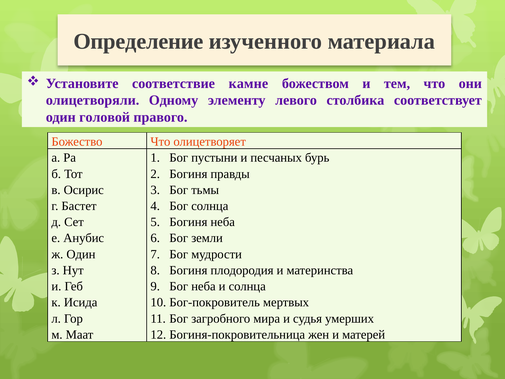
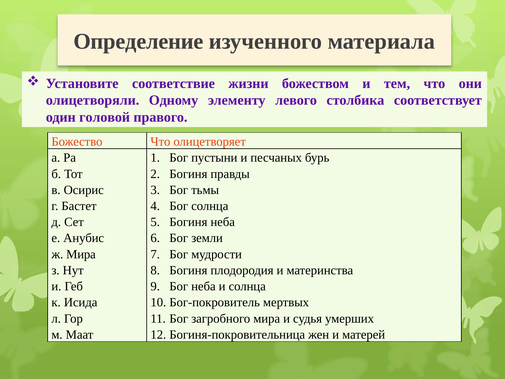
камне: камне -> жизни (248, 83)
ж Один: Один -> Мира (81, 254)
